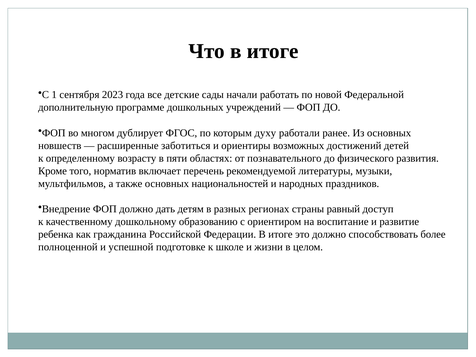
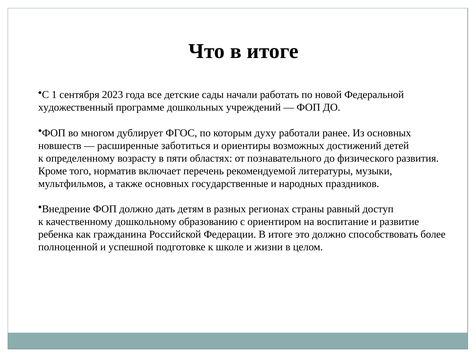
дополнительную: дополнительную -> художественный (76, 107)
национальностей: национальностей -> государственные (230, 184)
